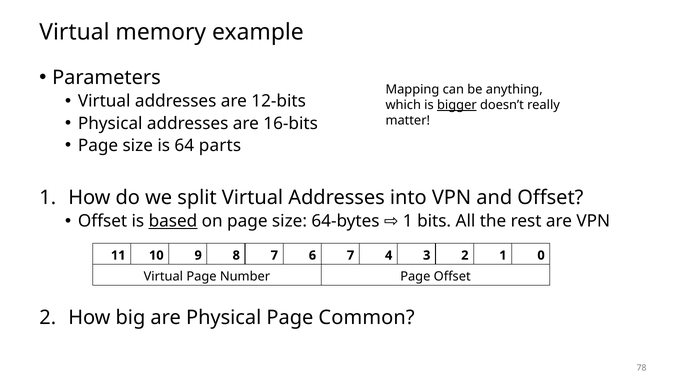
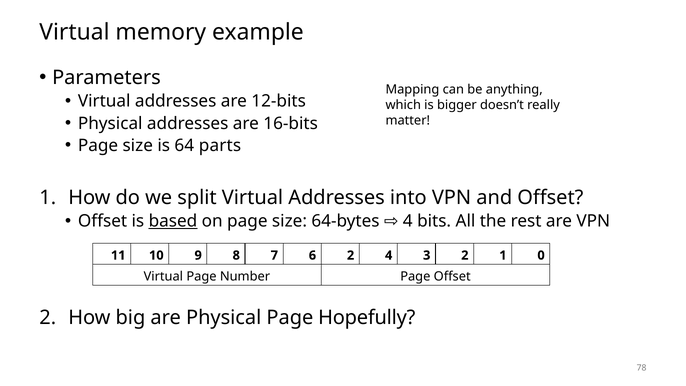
bigger underline: present -> none (457, 105)
64-bytes 1: 1 -> 4 (408, 221)
6 7: 7 -> 2 (351, 255)
Common: Common -> Hopefully (367, 317)
